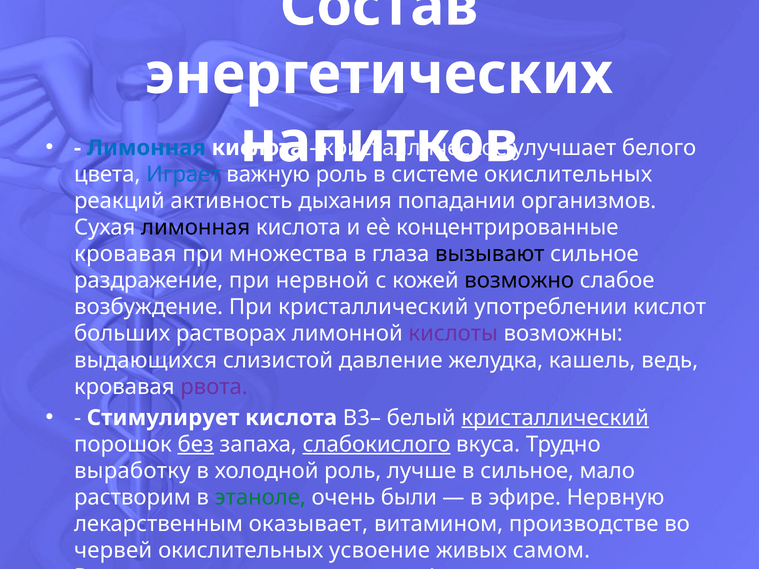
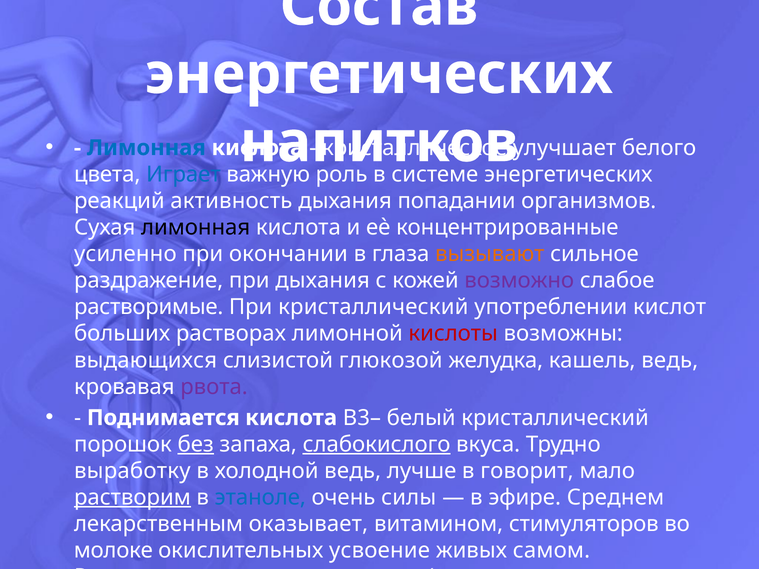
окислительных: окислительных -> энергетических (568, 174)
кровавая: кровавая -> усиленно (125, 254)
множества: множества -> окончании (288, 254)
вызывают colour: black -> orange (490, 254)
при нервной: нервной -> дыхания (323, 281)
возможно colour: black -> purple (519, 281)
возбуждение: возбуждение -> растворимые (149, 307)
кислоты colour: purple -> red (453, 334)
давление: давление -> глюкозой (391, 360)
Стимулирует: Стимулирует -> Поднимается (163, 418)
кристаллический underline: present -> none (555, 418)
холодной роль: роль -> ведь (353, 471)
в сильное: сильное -> говорит (527, 471)
растворим underline: none -> present (132, 498)
этаноле colour: green -> blue (260, 498)
были: были -> силы (409, 498)
Нервную: Нервную -> Среднем (615, 498)
производстве: производстве -> стимуляторов (584, 524)
червей: червей -> молоке (113, 551)
